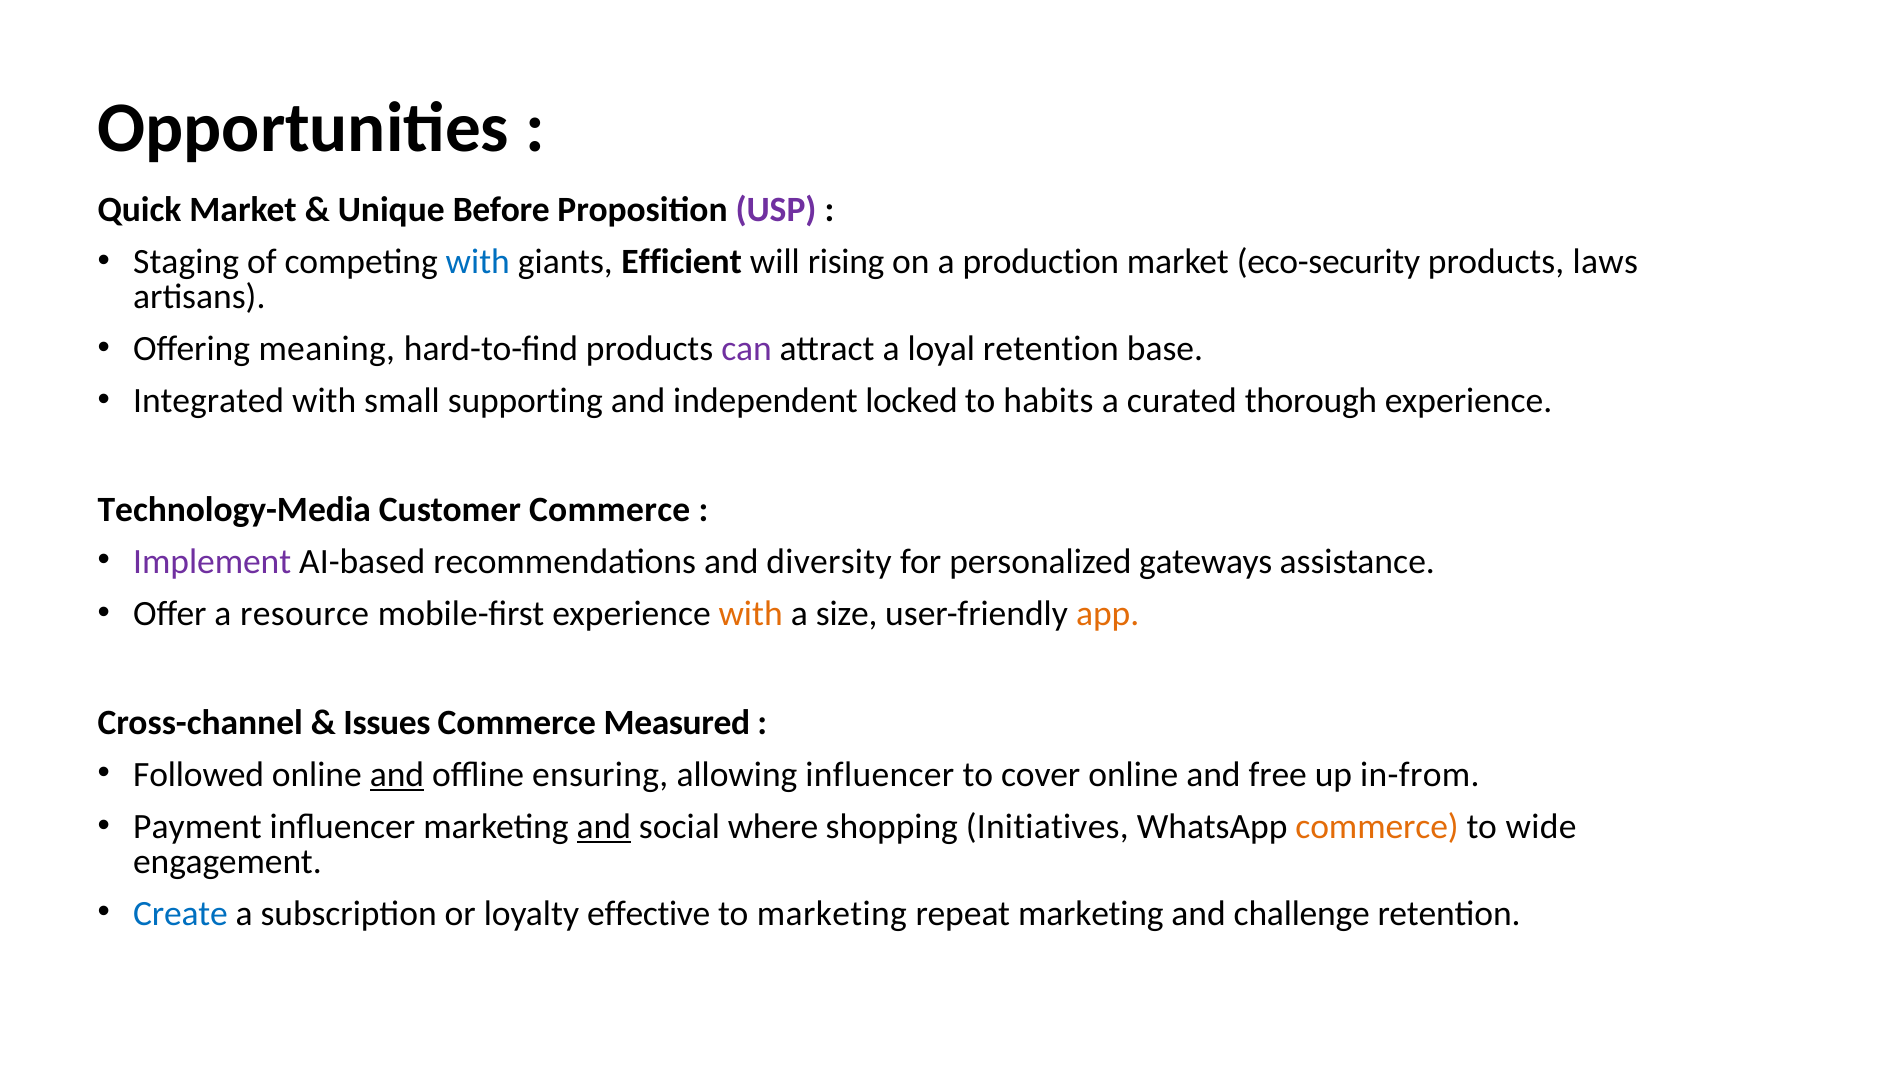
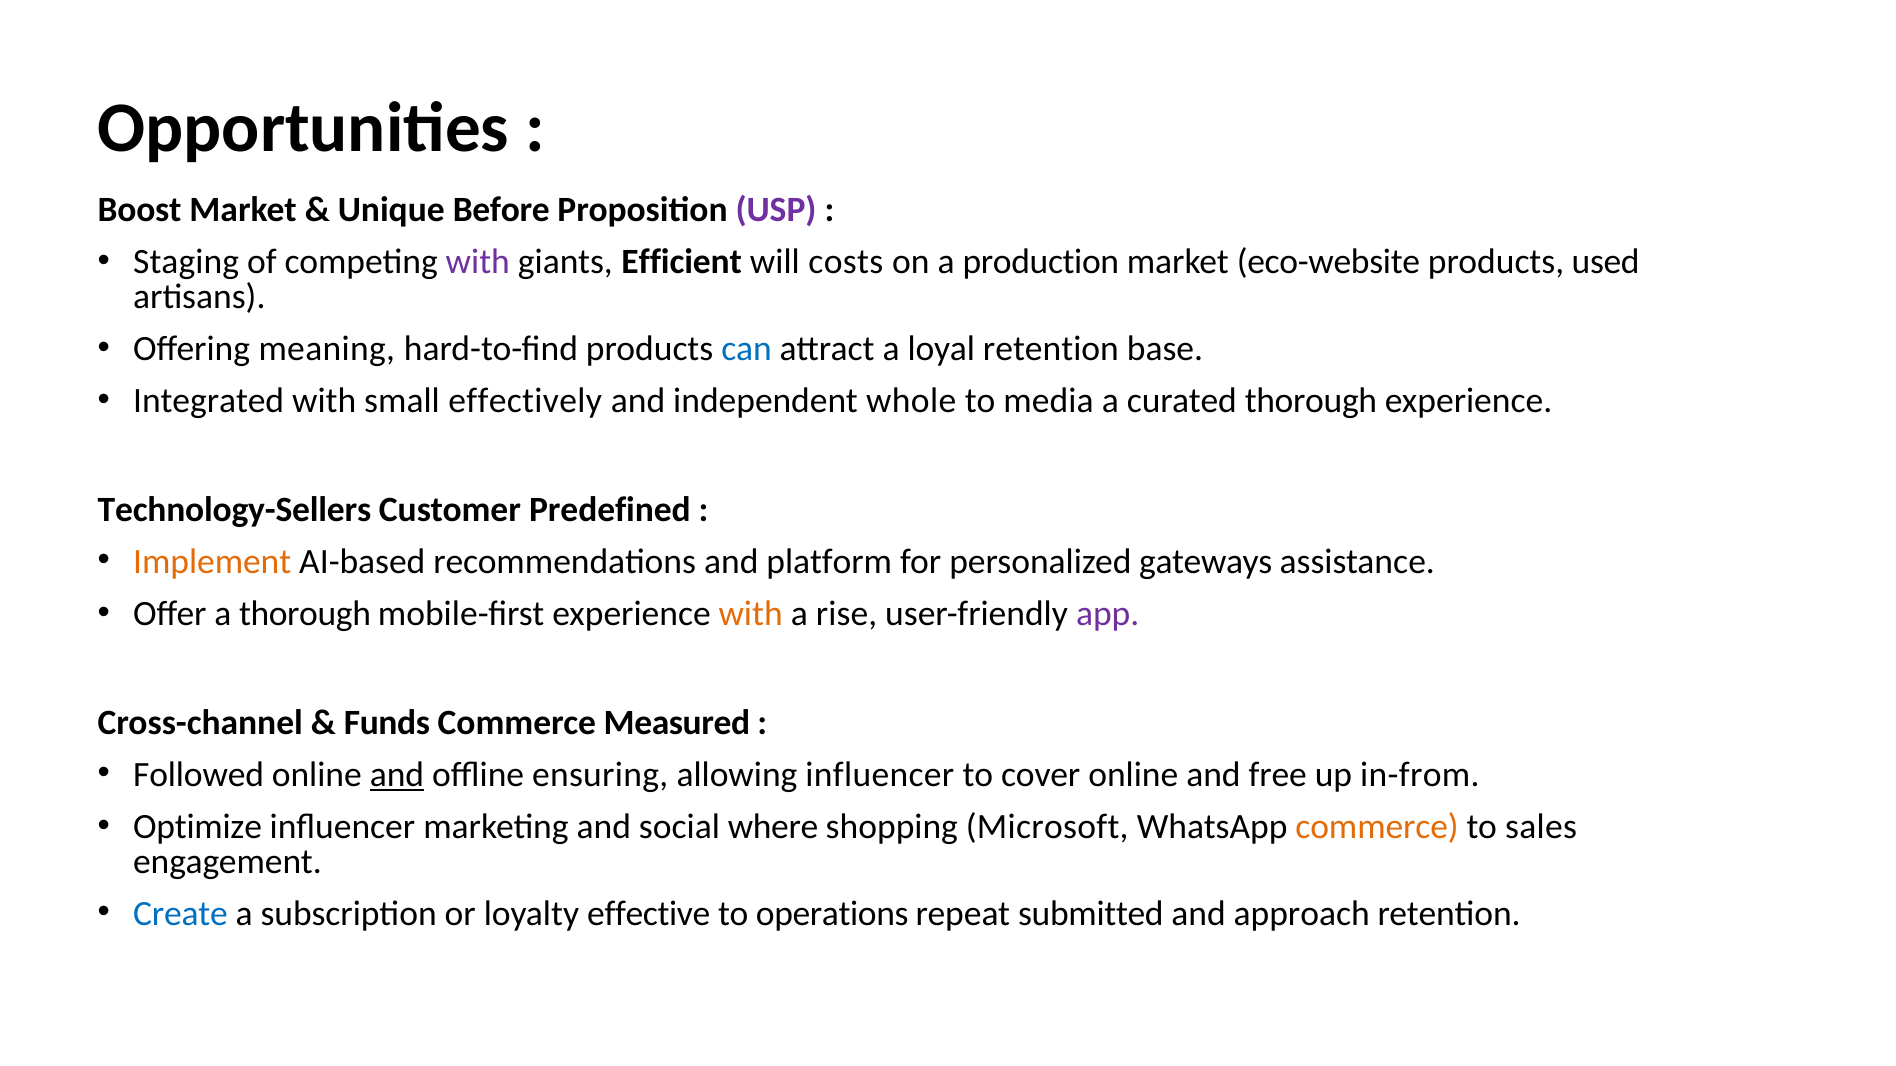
Quick: Quick -> Boost (140, 210)
with colour: blue -> purple (478, 262)
rising: rising -> costs (846, 262)
eco-security: eco-security -> eco-website (1328, 262)
laws: laws -> used (1606, 262)
can colour: purple -> blue (747, 349)
supporting: supporting -> effectively (525, 401)
locked: locked -> whole (911, 401)
habits: habits -> media (1049, 401)
Technology-Media: Technology-Media -> Technology-Sellers (234, 510)
Customer Commerce: Commerce -> Predefined (610, 510)
Implement colour: purple -> orange (212, 562)
diversity: diversity -> platform (829, 562)
a resource: resource -> thorough (305, 614)
size: size -> rise (847, 614)
app colour: orange -> purple (1108, 614)
Issues: Issues -> Funds (387, 723)
Payment: Payment -> Optimize (198, 827)
and underline: present -> none (604, 827)
Initiatives: Initiatives -> Microsoft (1047, 827)
wide: wide -> sales (1541, 827)
to marketing: marketing -> operations (832, 914)
repeat marketing: marketing -> submitted (1091, 914)
challenge: challenge -> approach (1302, 914)
